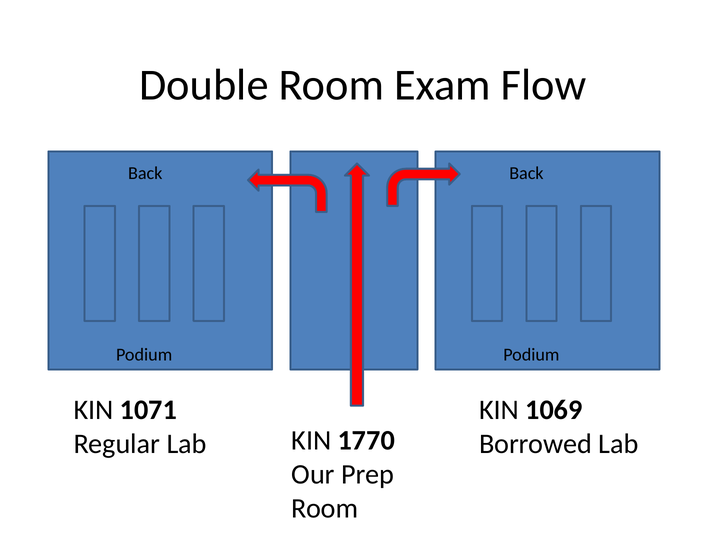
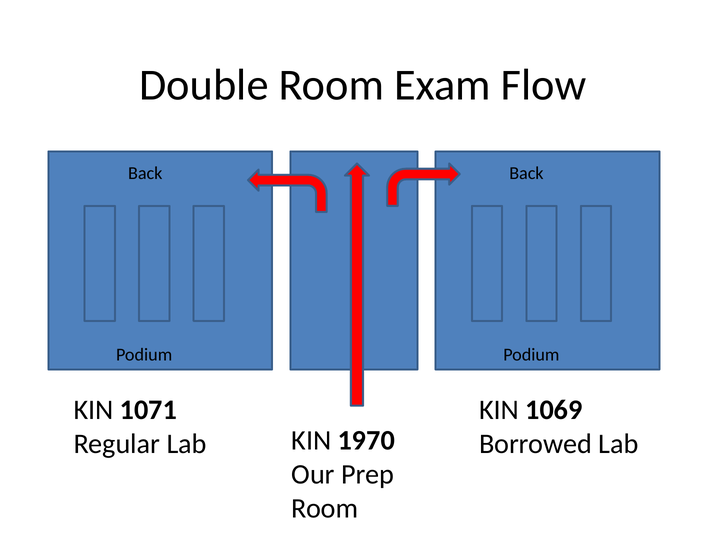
1770: 1770 -> 1970 (366, 440)
